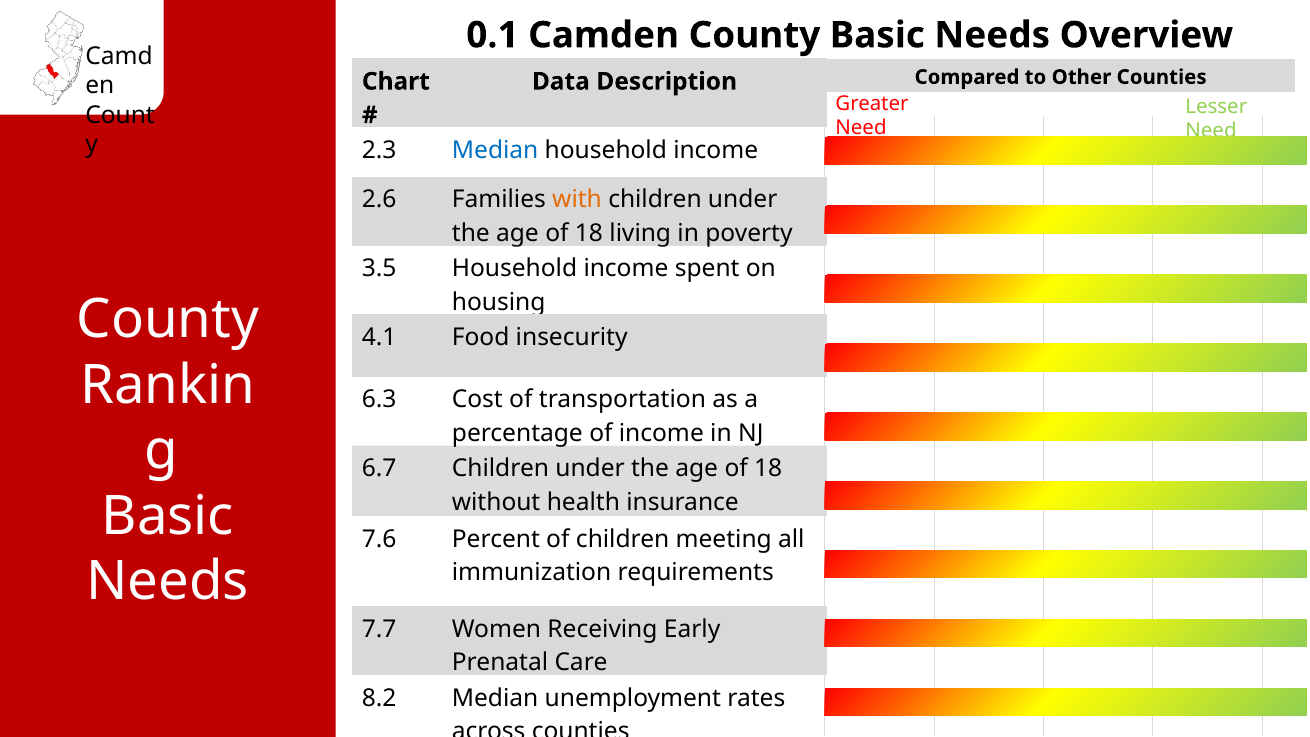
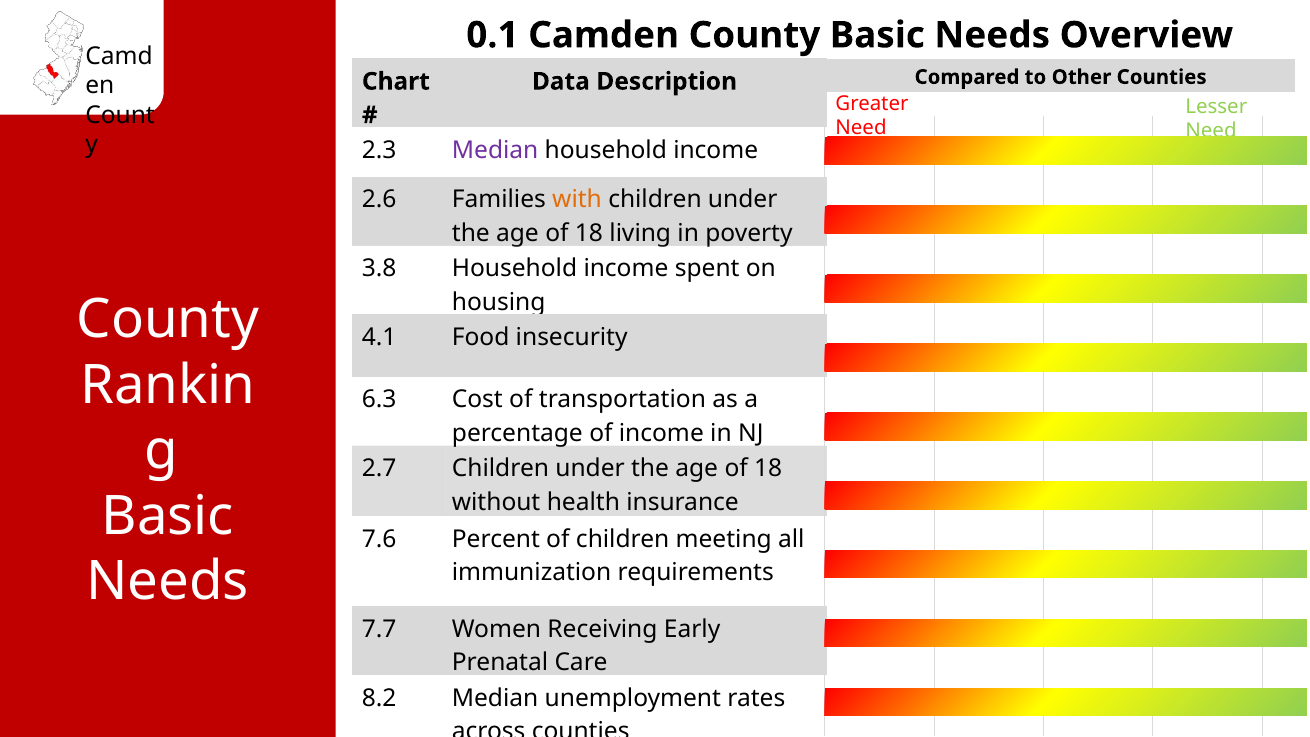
Median colour: blue -> purple (495, 150)
3.5: 3.5 -> 3.8 (379, 269)
6.7: 6.7 -> 2.7 (379, 468)
